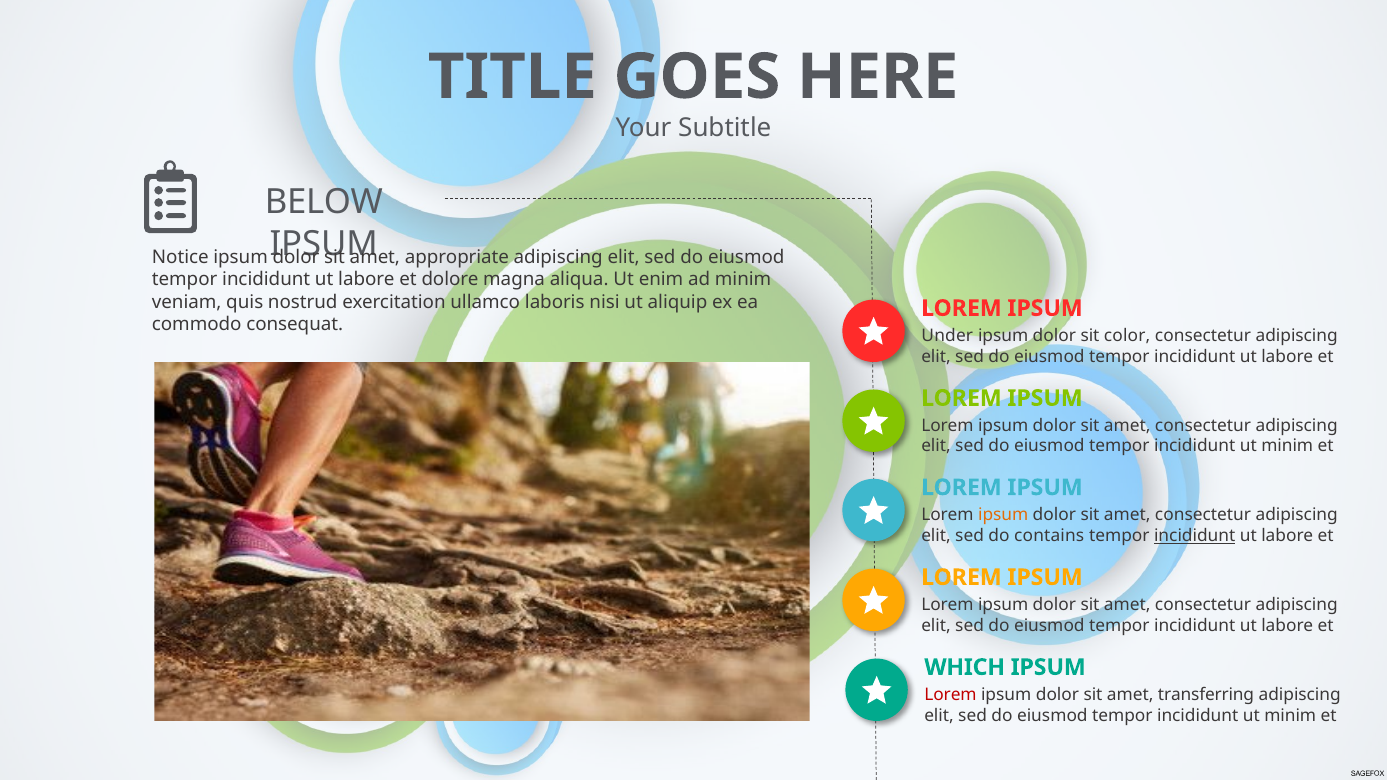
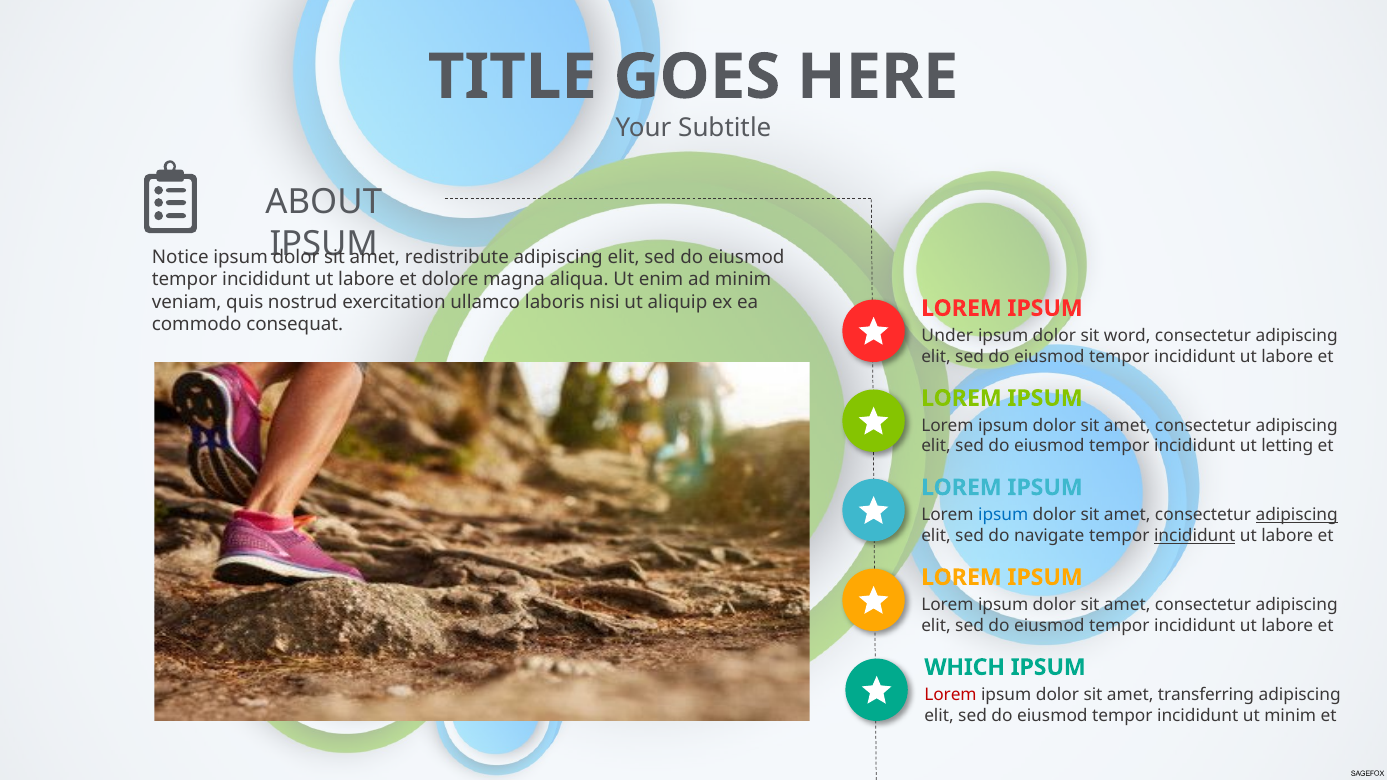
BELOW: BELOW -> ABOUT (324, 202)
appropriate: appropriate -> redistribute (457, 257)
color: color -> word (1127, 336)
minim: minim -> letting (1287, 446)
ipsum colour: orange -> blue (1003, 515)
adipiscing underline: none -> present (1297, 515)
contains: contains -> navigate (1049, 536)
